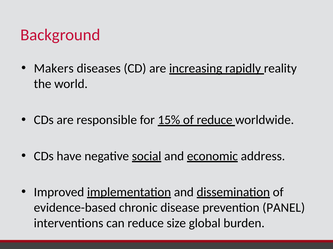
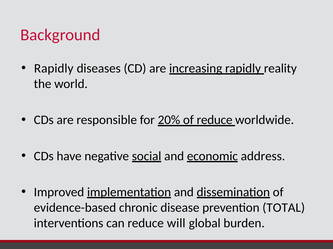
Makers: Makers -> Rapidly (54, 69)
15%: 15% -> 20% (169, 120)
PANEL: PANEL -> TOTAL (284, 208)
size: size -> will (176, 224)
